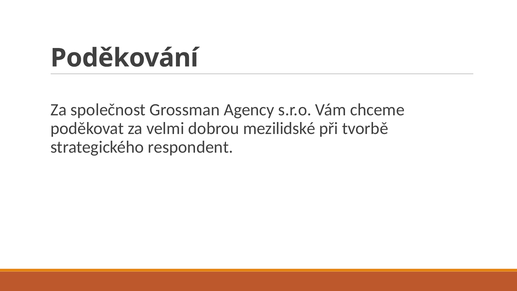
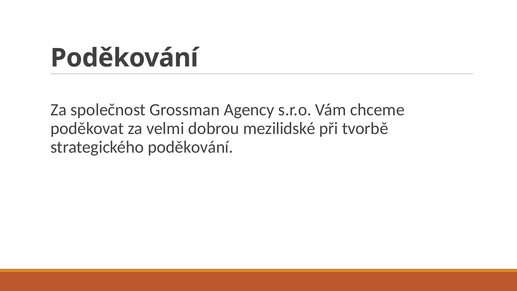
strategického respondent: respondent -> poděkování (191, 147)
